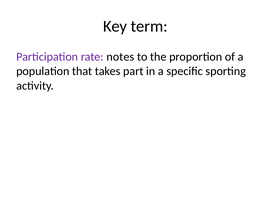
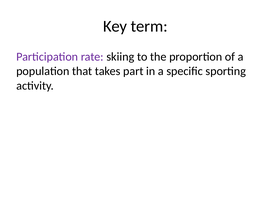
notes: notes -> skiing (120, 57)
